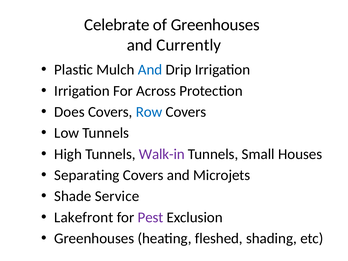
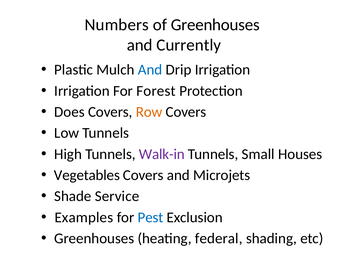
Celebrate: Celebrate -> Numbers (117, 25)
Across: Across -> Forest (156, 91)
Row colour: blue -> orange (149, 112)
Separating: Separating -> Vegetables (87, 175)
Lakefront: Lakefront -> Examples (84, 217)
Pest colour: purple -> blue (151, 217)
fleshed: fleshed -> federal (219, 238)
